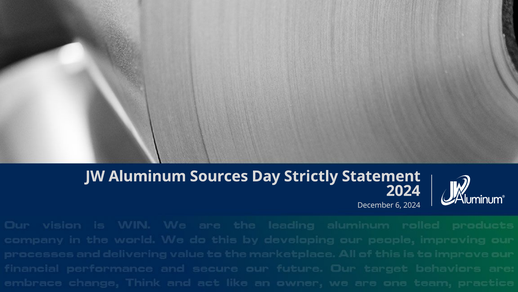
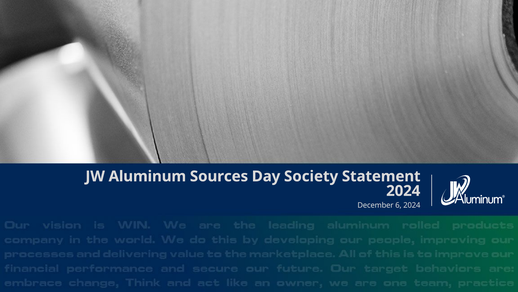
Strictly: Strictly -> Society (311, 176)
